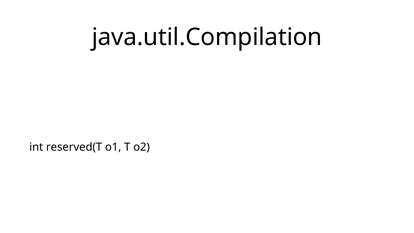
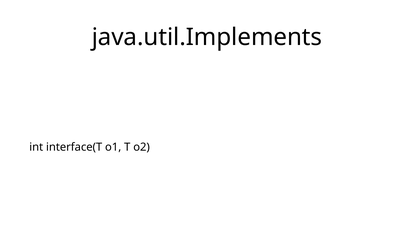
java.util.Compilation: java.util.Compilation -> java.util.Implements (207, 37)
reserved(T: reserved(T -> interface(T (74, 147)
